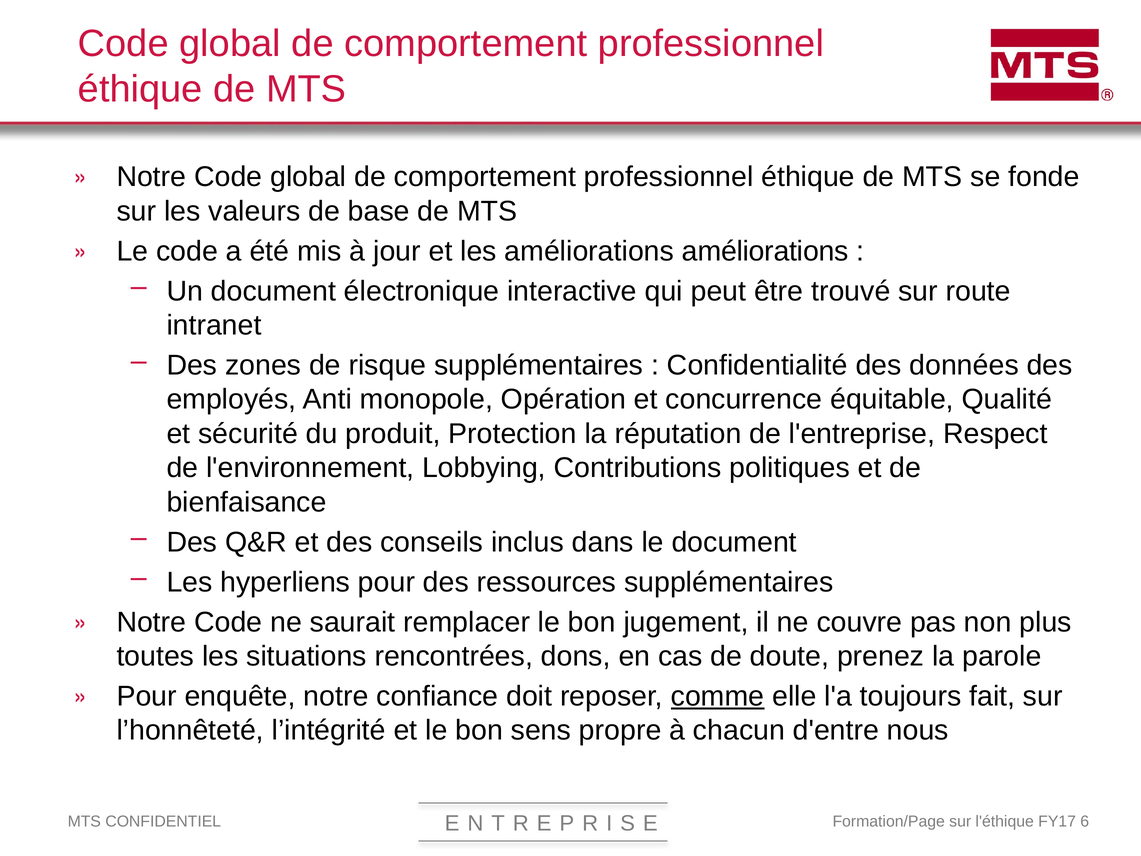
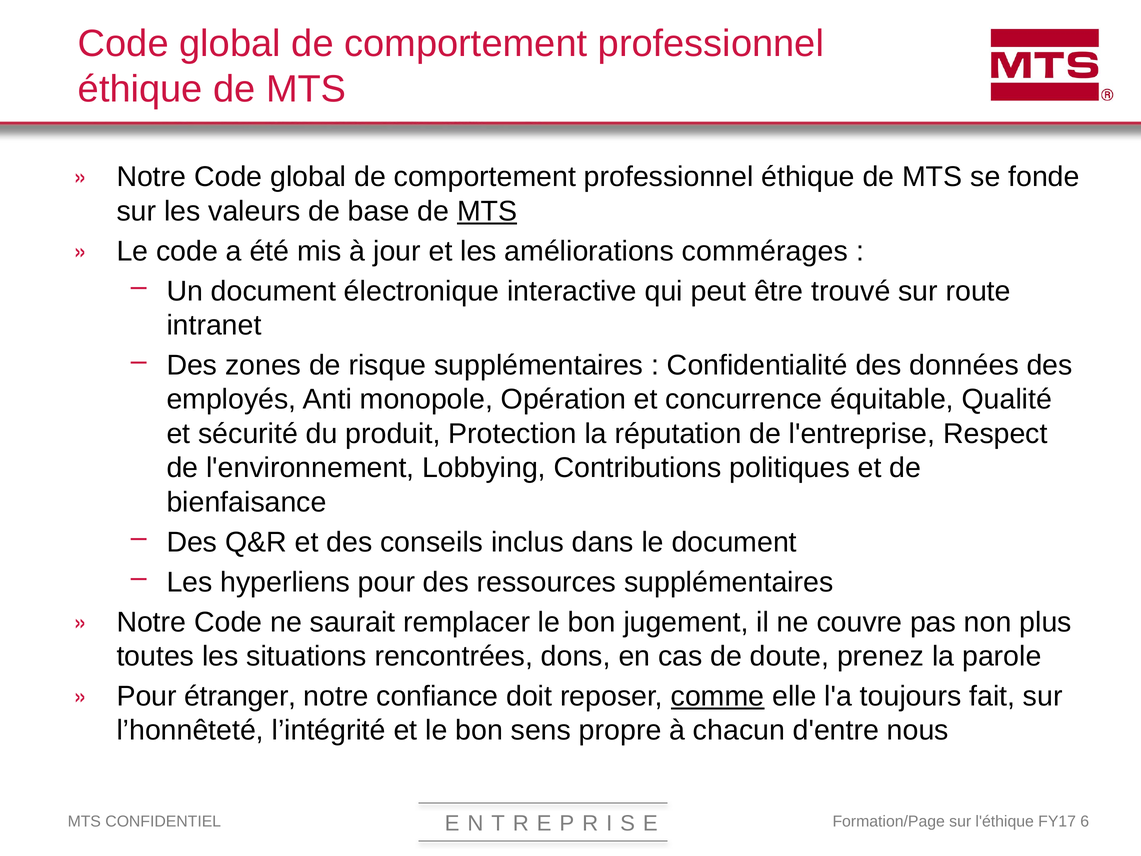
MTS underline: none -> present (487, 211)
améliorations améliorations: améliorations -> commérages (765, 251)
enquête: enquête -> étranger (240, 696)
